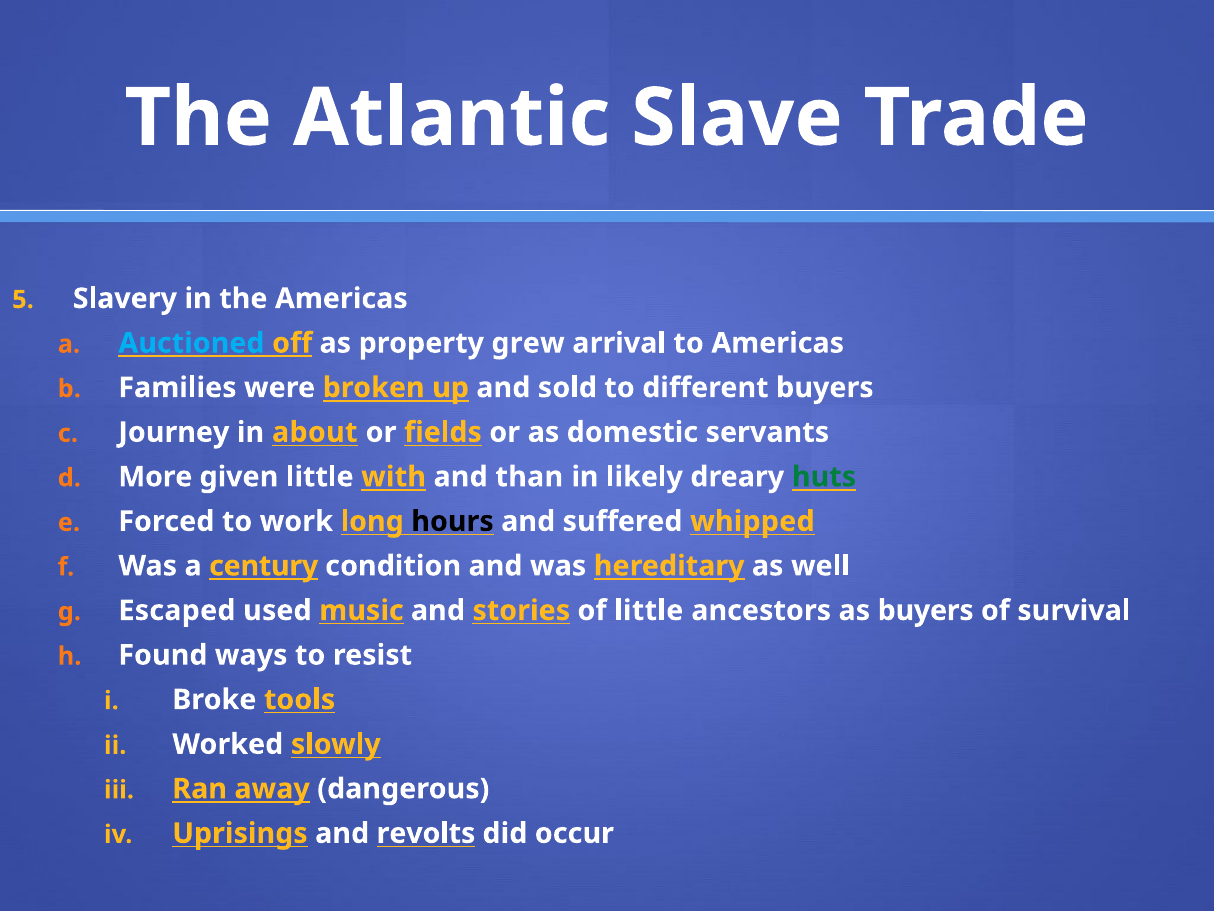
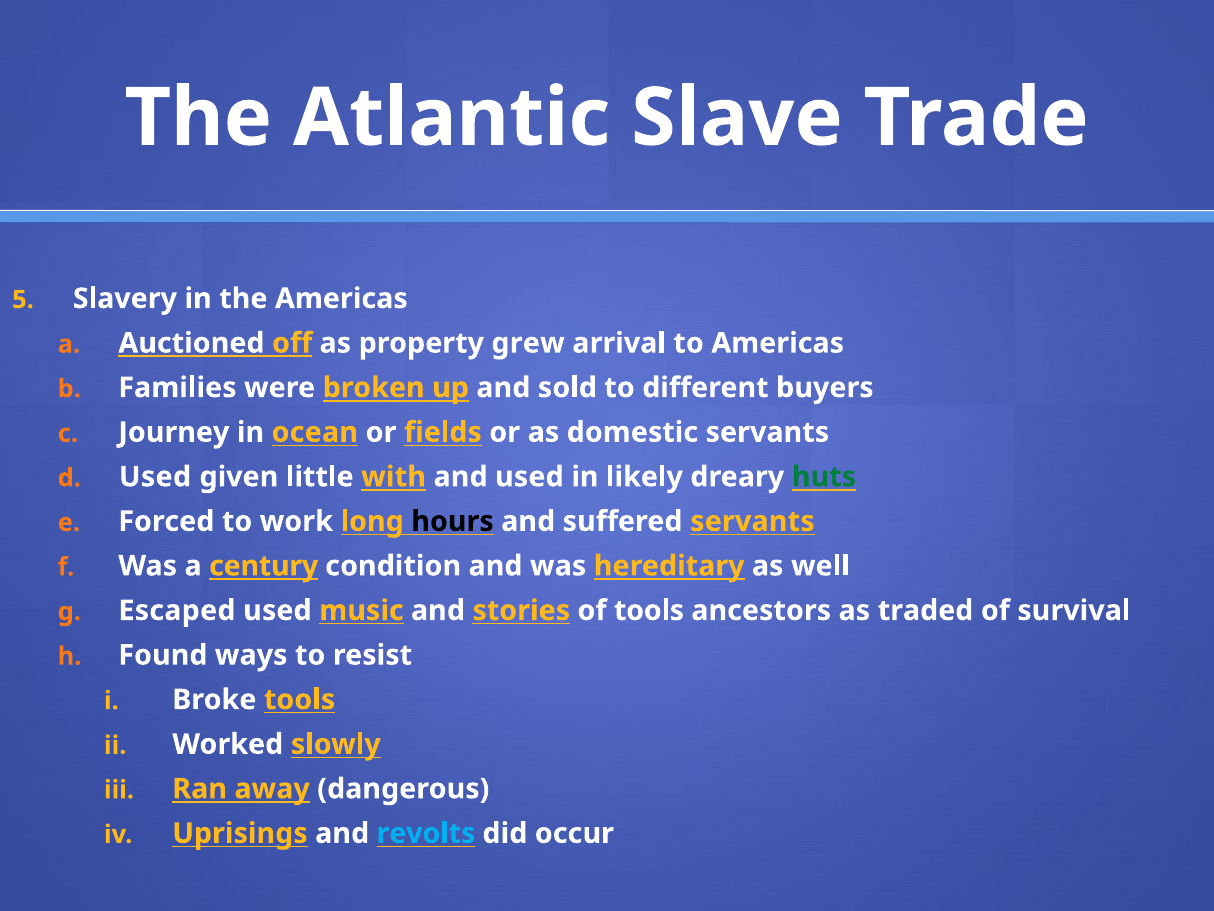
Auctioned colour: light blue -> white (191, 343)
about: about -> ocean (315, 432)
More: More -> Used (155, 477)
and than: than -> used (529, 477)
suffered whipped: whipped -> servants (752, 521)
of little: little -> tools (649, 610)
as buyers: buyers -> traded (926, 610)
revolts colour: white -> light blue (426, 833)
